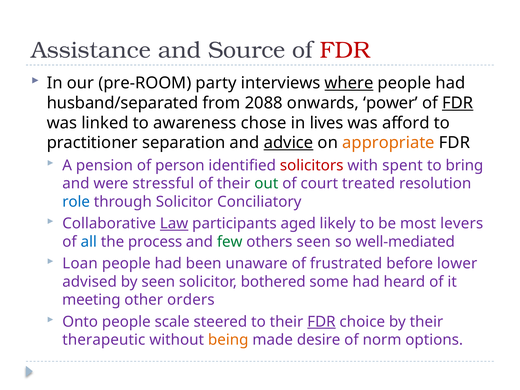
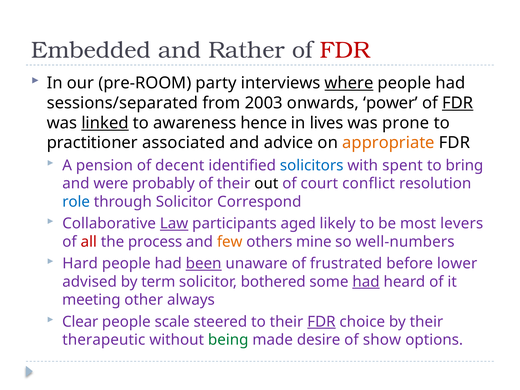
Assistance: Assistance -> Embedded (91, 50)
Source: Source -> Rather (247, 50)
husband/separated: husband/separated -> sessions/separated (122, 103)
2088: 2088 -> 2003 (264, 103)
linked underline: none -> present (105, 123)
chose: chose -> hence (264, 123)
afford: afford -> prone (406, 123)
separation: separation -> associated (184, 143)
advice underline: present -> none (289, 143)
person: person -> decent (180, 165)
solicitors colour: red -> blue (312, 165)
stressful: stressful -> probably (163, 184)
out colour: green -> black (266, 184)
treated: treated -> conflict (369, 184)
Conciliatory: Conciliatory -> Correspond (259, 202)
all colour: blue -> red (89, 242)
few colour: green -> orange (230, 242)
others seen: seen -> mine (314, 242)
well-mediated: well-mediated -> well-numbers (405, 242)
Loan: Loan -> Hard (80, 264)
been underline: none -> present (204, 264)
by seen: seen -> term (158, 282)
had underline: none -> present (366, 282)
orders: orders -> always (191, 300)
Onto: Onto -> Clear (80, 322)
being colour: orange -> green (228, 340)
norm: norm -> show (382, 340)
